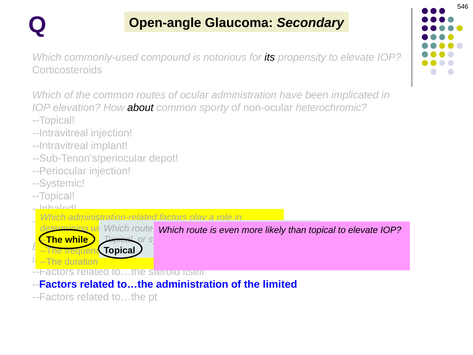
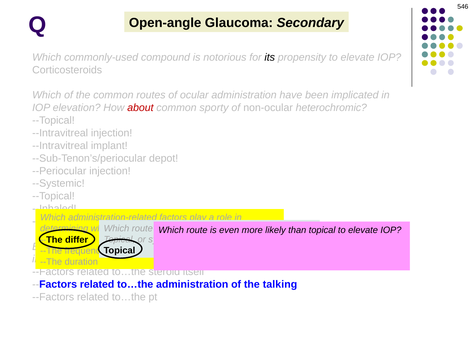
about colour: black -> red (140, 108)
while: while -> differ (77, 239)
limited: limited -> talking (280, 284)
